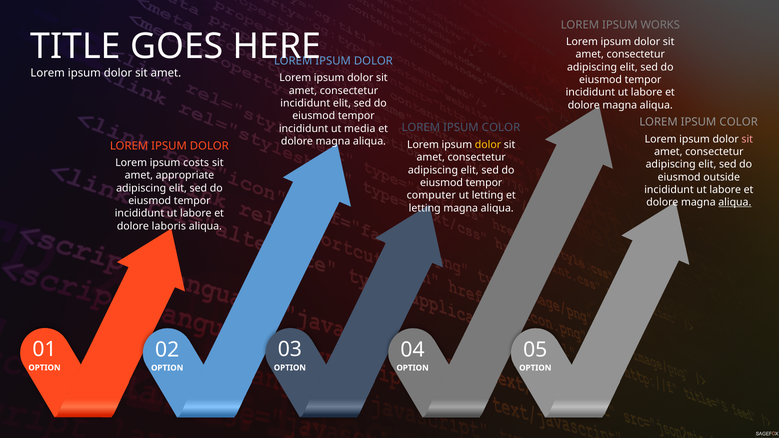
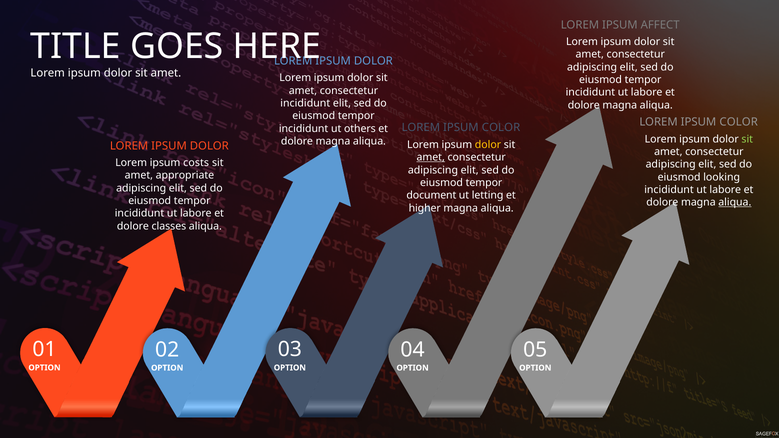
WORKS: WORKS -> AFFECT (660, 25)
media: media -> others (360, 129)
sit colour: pink -> light green (747, 139)
amet underline: none -> present (431, 157)
outside: outside -> looking (722, 177)
computer: computer -> document (431, 195)
letting: letting -> higher (425, 208)
laboris: laboris -> classes (169, 226)
